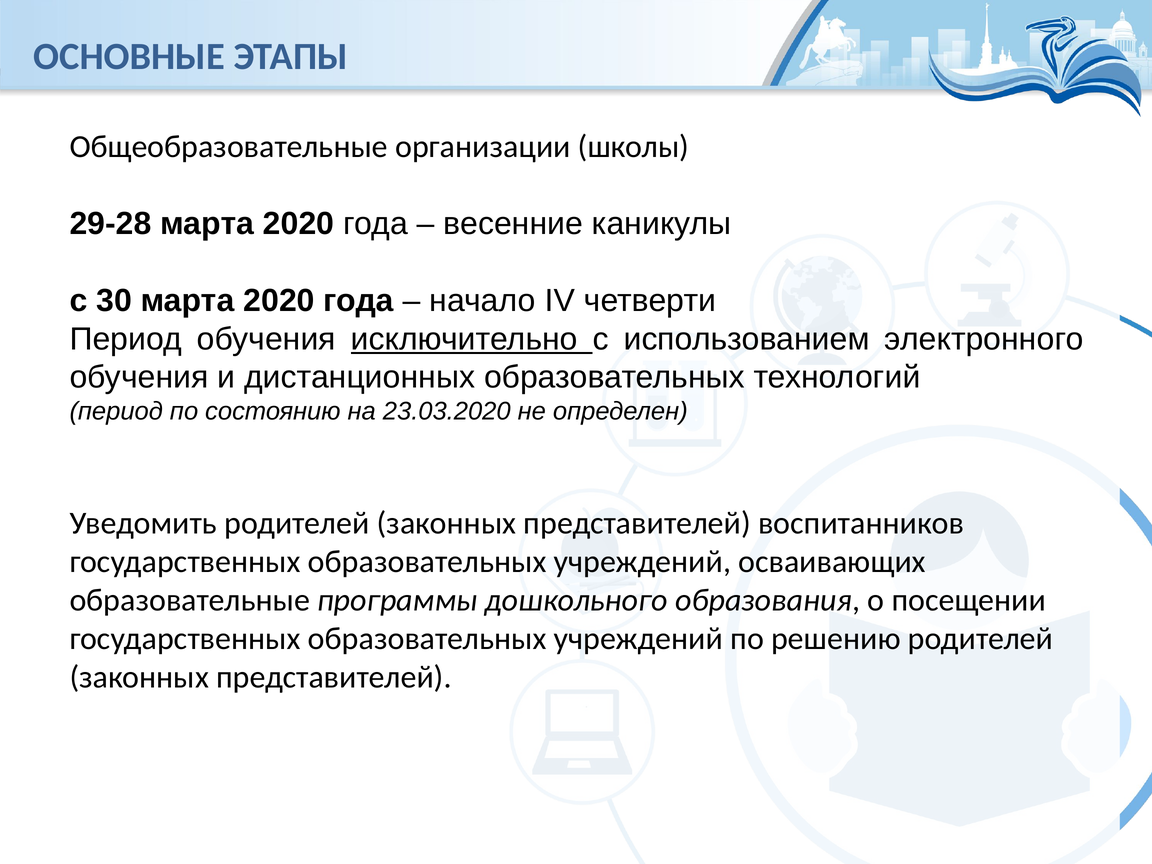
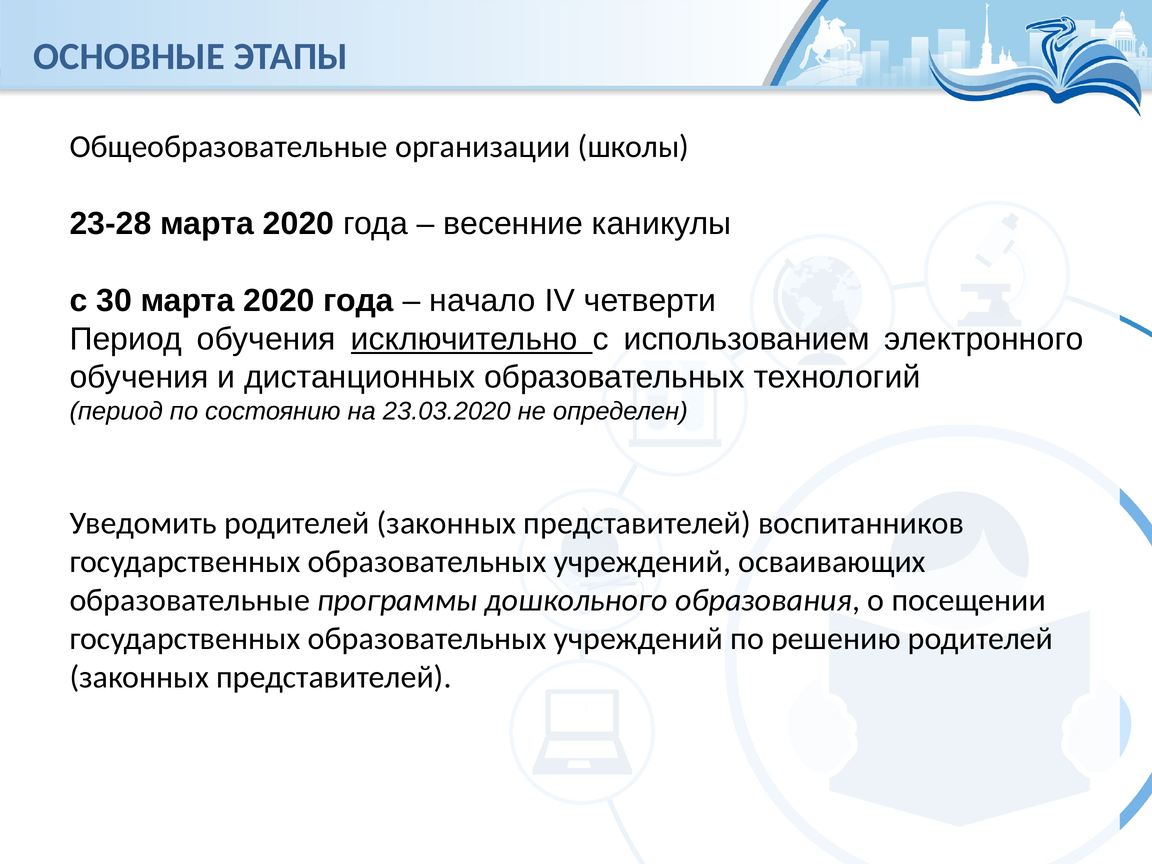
29-28: 29-28 -> 23-28 (110, 224)
